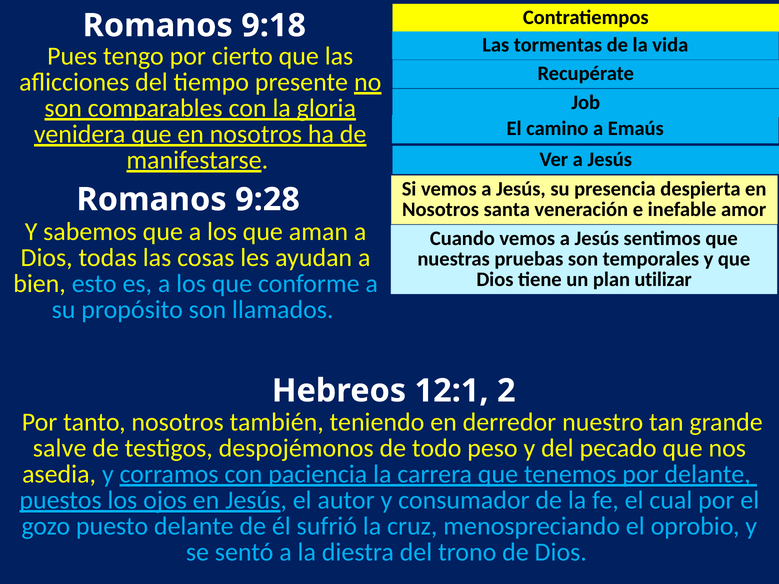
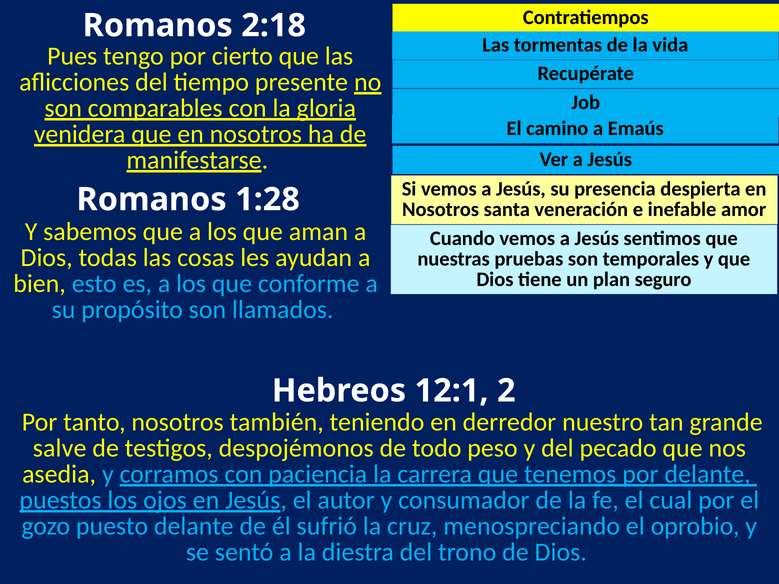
9:18: 9:18 -> 2:18 (274, 26)
9:28: 9:28 -> 1:28 (267, 200)
utilizar: utilizar -> seguro (663, 279)
